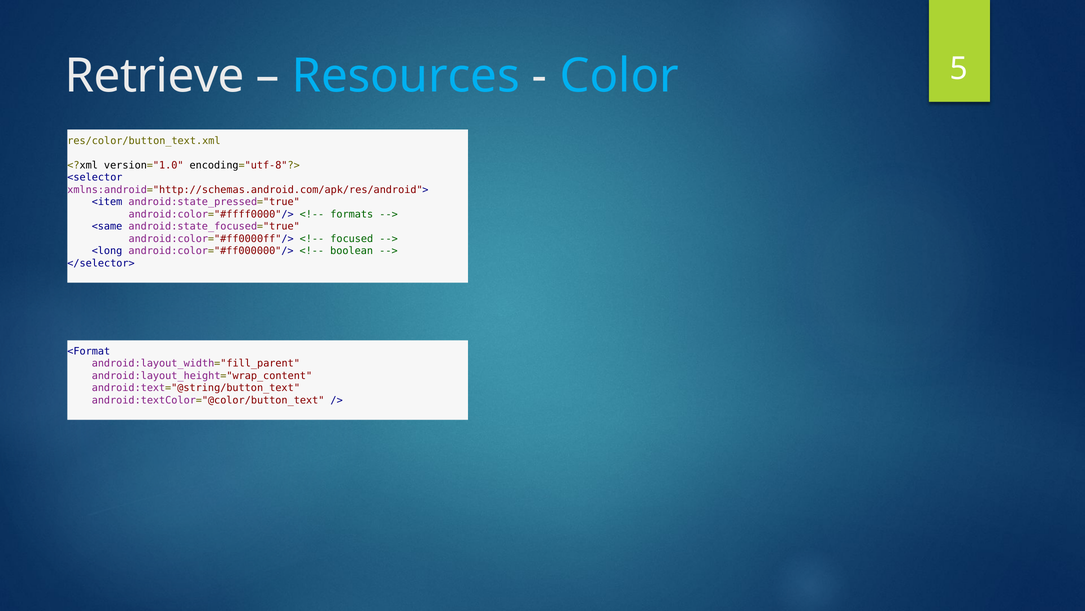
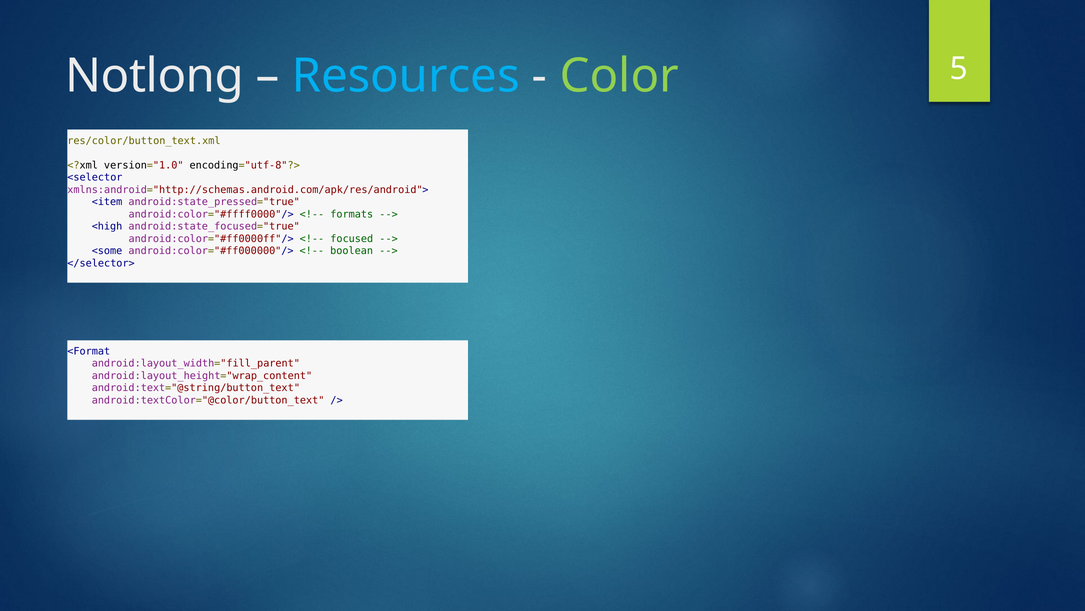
Retrieve: Retrieve -> Notlong (155, 76)
Color colour: light blue -> light green (619, 76)
<same: <same -> <high (107, 226)
<long: <long -> <some (107, 251)
